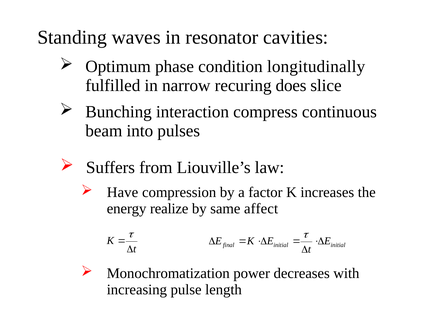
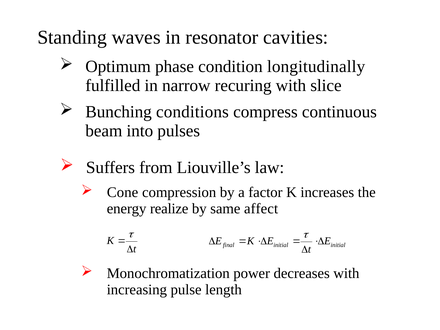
recuring does: does -> with (291, 86)
interaction: interaction -> conditions (192, 112)
Have: Have -> Cone (123, 192)
